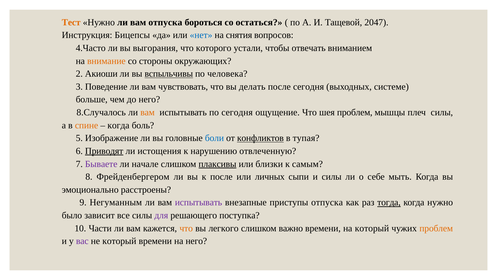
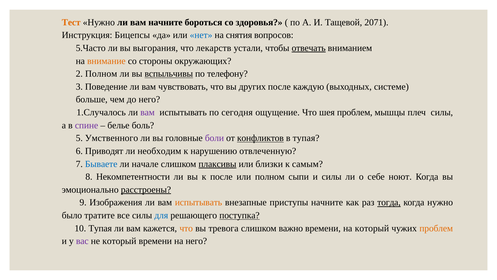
вам отпуска: отпуска -> начните (165, 22)
остаться: остаться -> здоровья (259, 22)
2047: 2047 -> 2071 (376, 22)
4.Часто: 4.Часто -> 5.Часто (91, 48)
которого: которого -> лекарств (214, 48)
отвечать underline: none -> present (309, 48)
2 Акиоши: Акиоши -> Полном (101, 74)
человека: человека -> телефону (227, 74)
делать: делать -> других (252, 87)
после сегодня: сегодня -> каждую (309, 87)
8.Случалось: 8.Случалось -> 1.Случалось (101, 112)
вам colour: orange -> purple (148, 112)
спине colour: orange -> purple (87, 125)
когда: когда -> белье (118, 125)
Изображение: Изображение -> Умственного (112, 138)
боли colour: blue -> purple (214, 138)
Приводят underline: present -> none (104, 151)
истощения: истощения -> необходим (159, 151)
Бываете colour: purple -> blue (101, 164)
Фрейденбергером: Фрейденбергером -> Некомпетентности (133, 177)
или личных: личных -> полном (270, 177)
мыть: мыть -> ноют (400, 177)
расстроены underline: none -> present (146, 189)
Негуманным: Негуманным -> Изображения (116, 202)
испытывать colour: purple -> orange (199, 202)
приступы отпуска: отпуска -> начните (327, 202)
зависит: зависит -> тратите (100, 215)
для colour: purple -> blue (161, 215)
поступка underline: none -> present (239, 215)
10 Части: Части -> Тупая (100, 228)
легкого: легкого -> тревога (224, 228)
